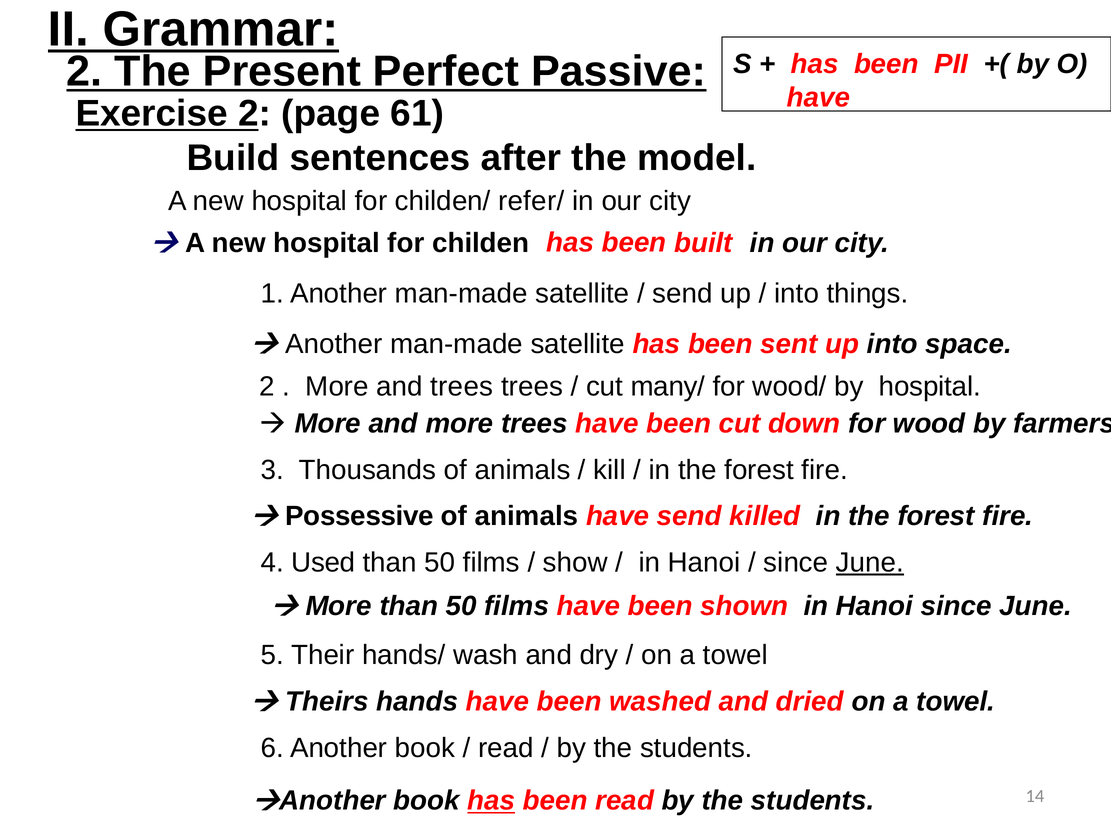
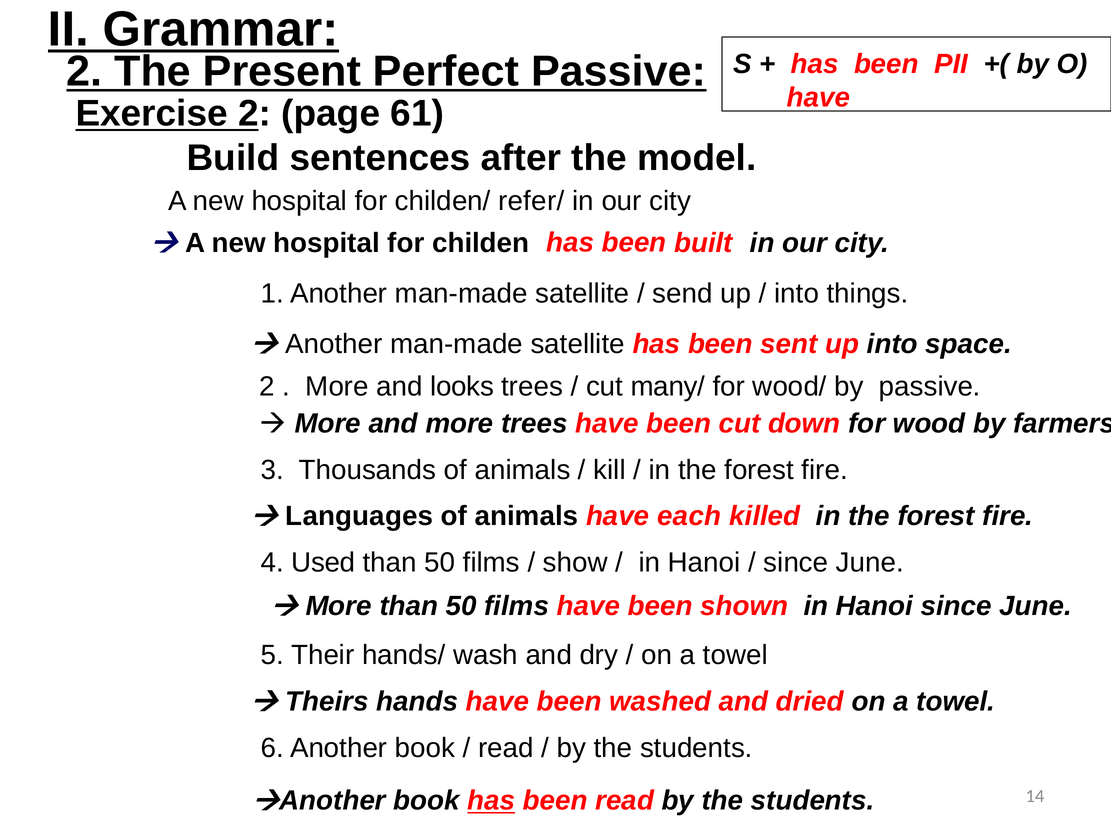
and trees: trees -> looks (462, 386)
by hospital: hospital -> passive (930, 386)
Possessive: Possessive -> Languages (359, 516)
have send: send -> each (689, 516)
June underline: present -> none (870, 562)
